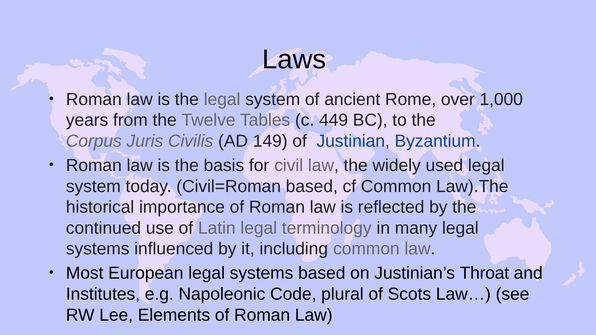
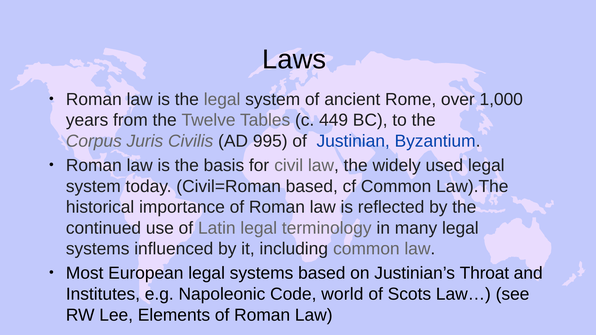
149: 149 -> 995 (270, 141)
plural: plural -> world (342, 294)
